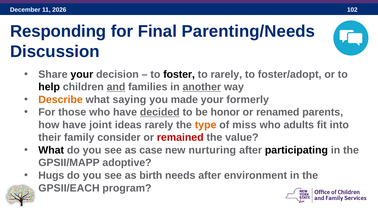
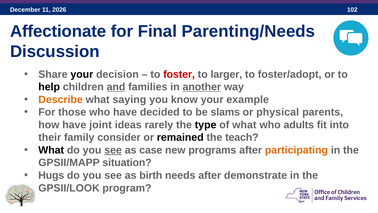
Responding: Responding -> Affectionate (58, 31)
foster colour: black -> red (179, 74)
to rarely: rarely -> larger (226, 74)
made: made -> know (184, 99)
formerly: formerly -> example (248, 99)
decided underline: present -> none (160, 112)
honor: honor -> slams (225, 112)
renamed: renamed -> physical (278, 112)
type colour: orange -> black (206, 125)
of miss: miss -> what (244, 125)
remained colour: red -> black (180, 137)
value: value -> teach (242, 137)
see underline: none -> present (113, 150)
nurturing: nurturing -> programs (212, 150)
participating colour: black -> orange (296, 150)
adoptive: adoptive -> situation (127, 162)
environment: environment -> demonstrate (256, 175)
GPSII/EACH: GPSII/EACH -> GPSII/LOOK (69, 188)
